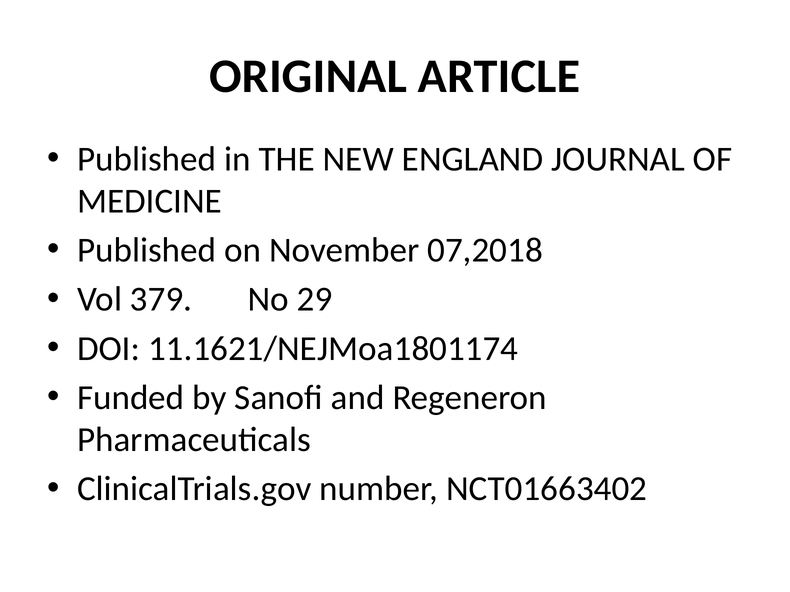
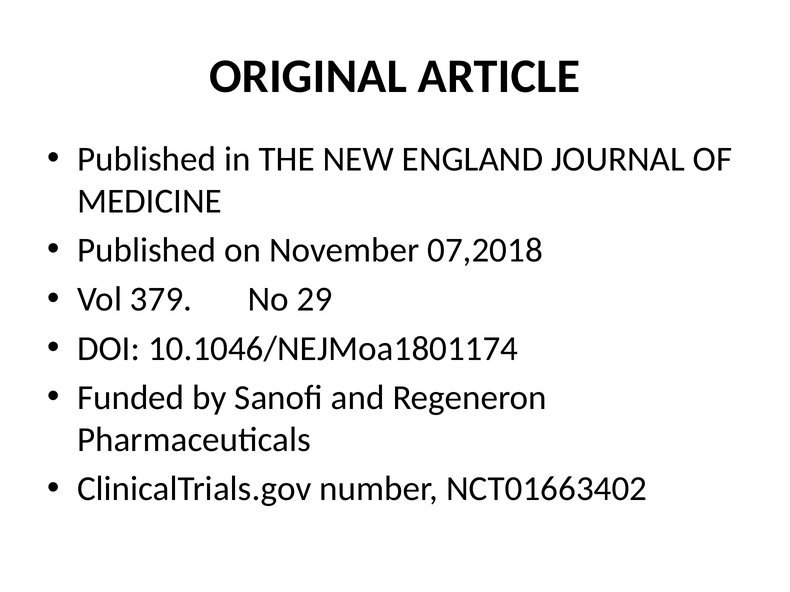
11.1621/NEJMoa1801174: 11.1621/NEJMoa1801174 -> 10.1046/NEJMoa1801174 (333, 349)
